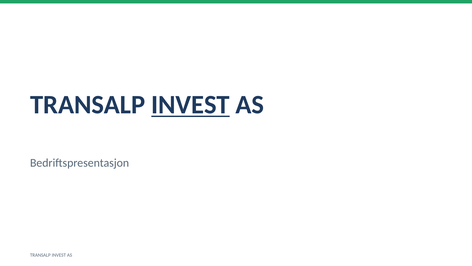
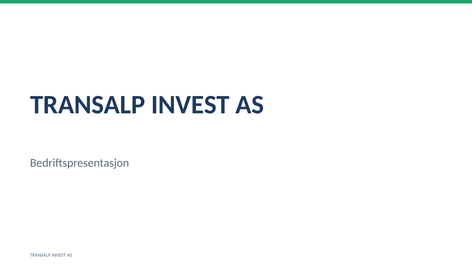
INVEST underline: present -> none (190, 105)
